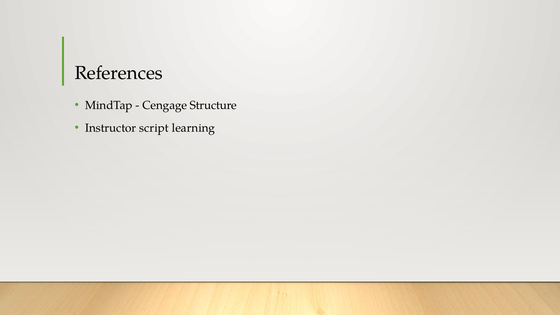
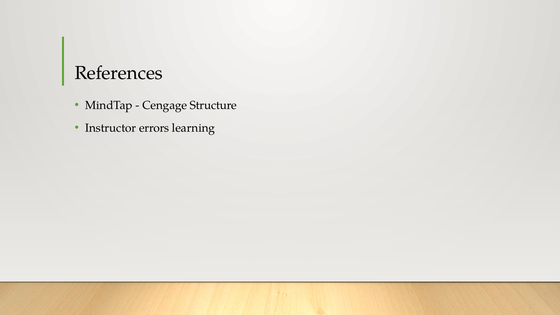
script: script -> errors (154, 128)
